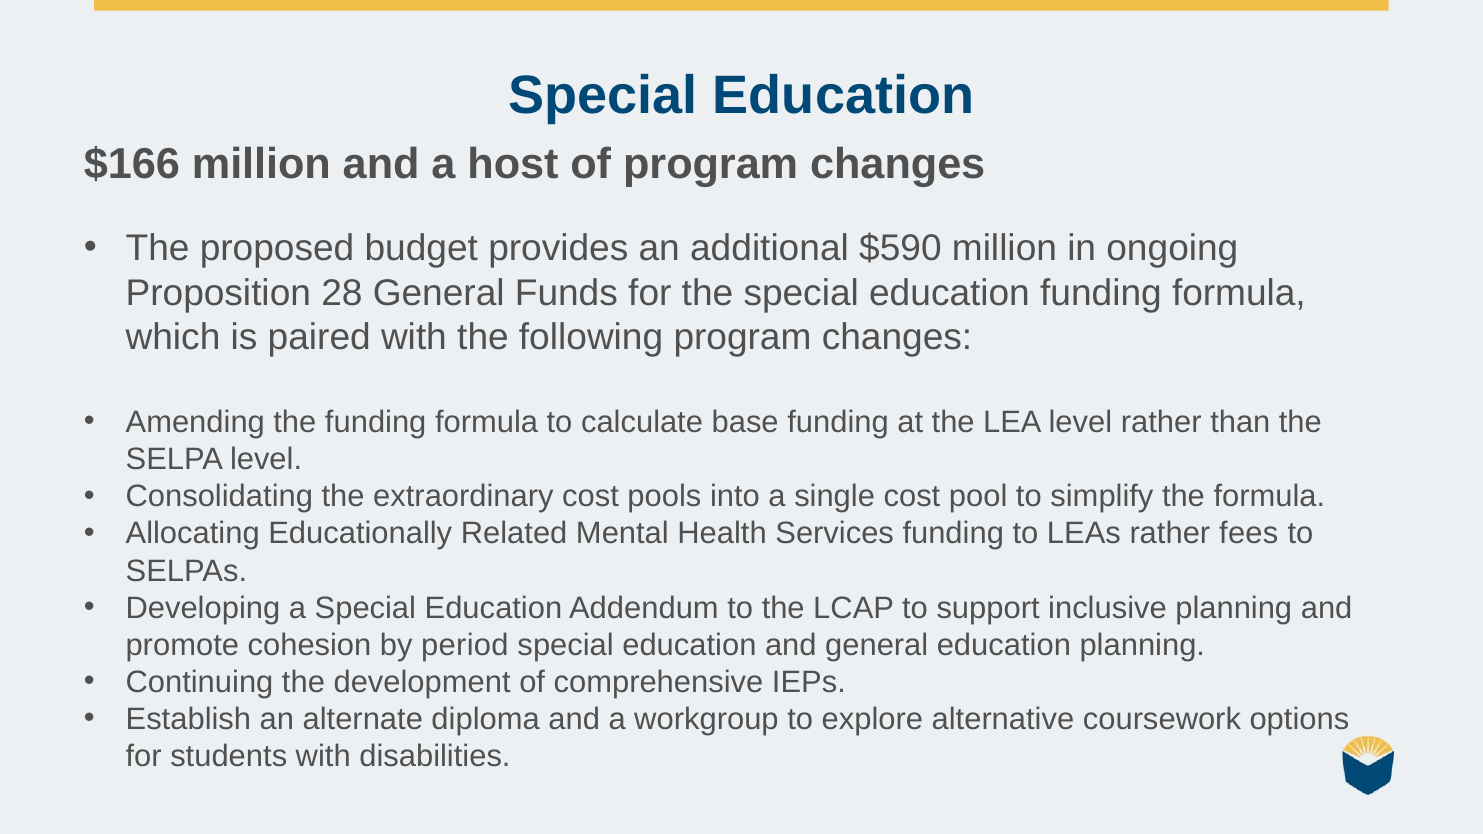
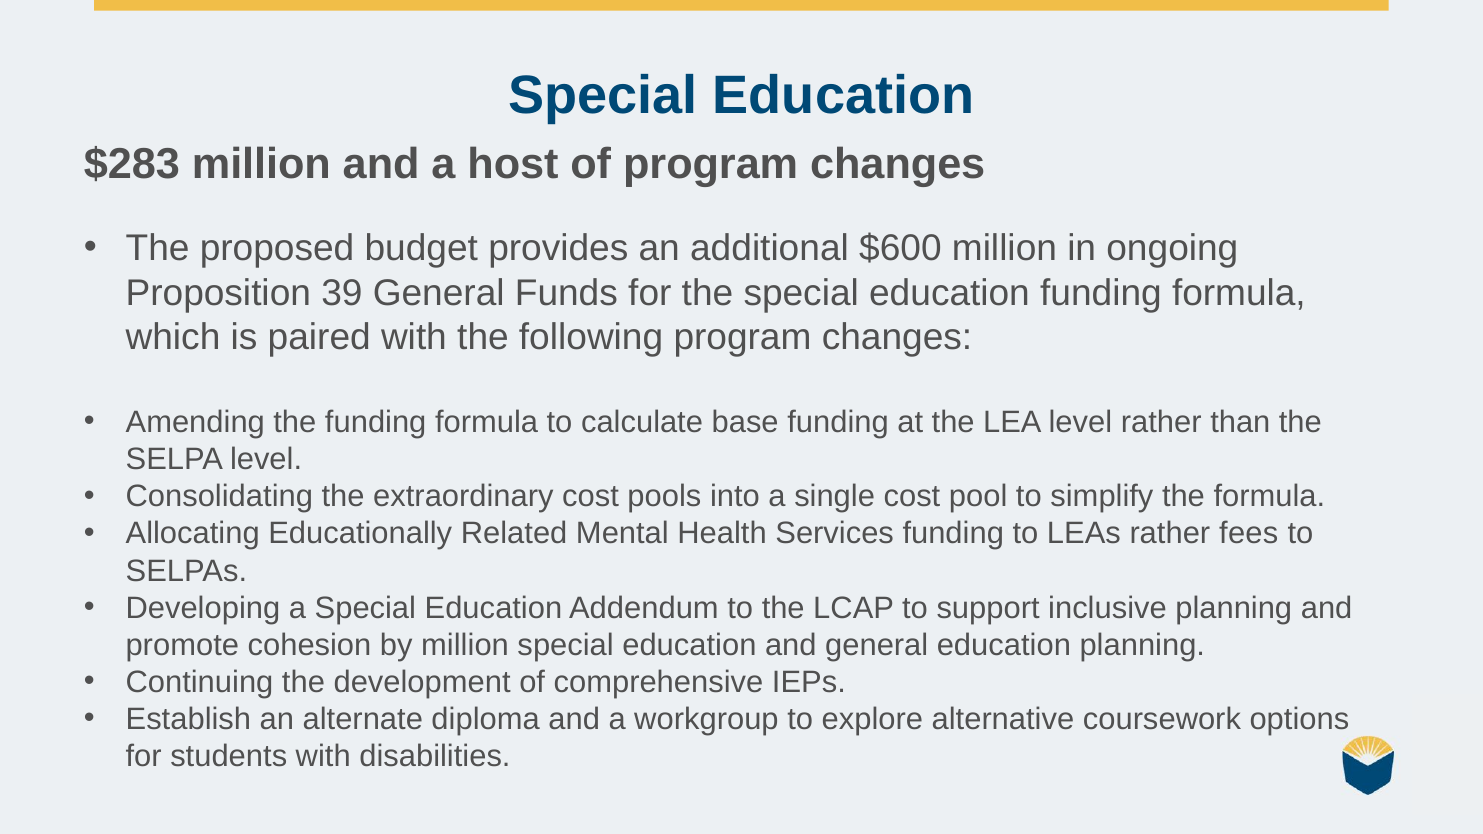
$166: $166 -> $283 (132, 164)
$590: $590 -> $600 (900, 249)
28: 28 -> 39 (342, 293)
by period: period -> million (465, 645)
